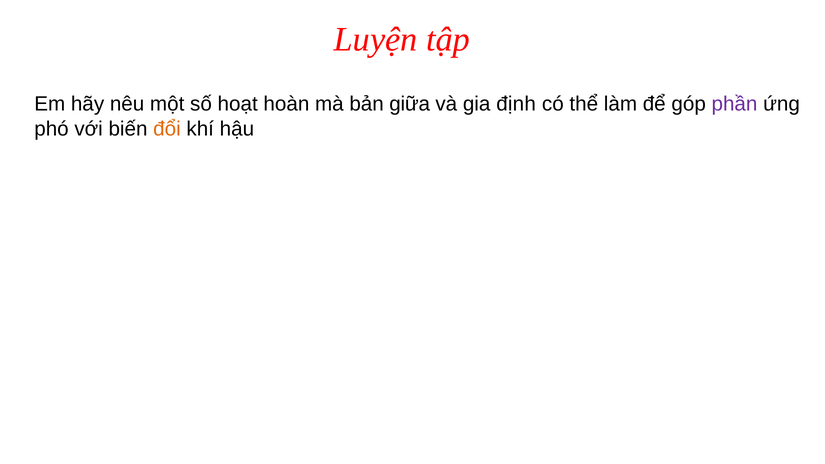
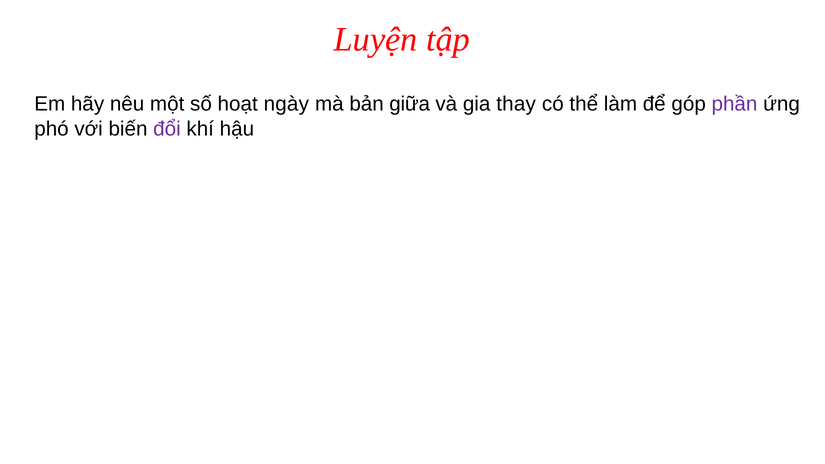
hoàn: hoàn -> ngày (286, 104)
định: định -> thay (516, 104)
đổi colour: orange -> purple (167, 129)
